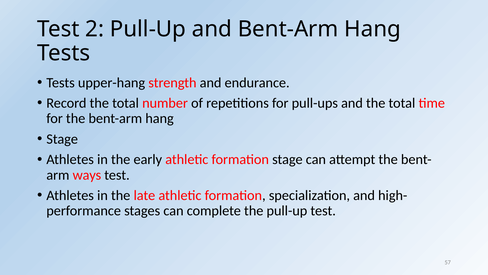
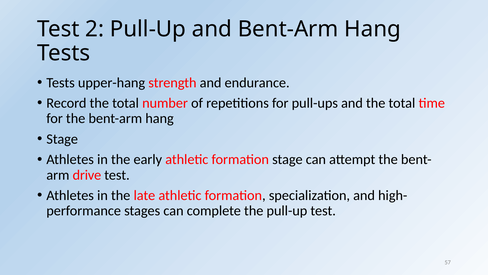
ways: ways -> drive (87, 175)
